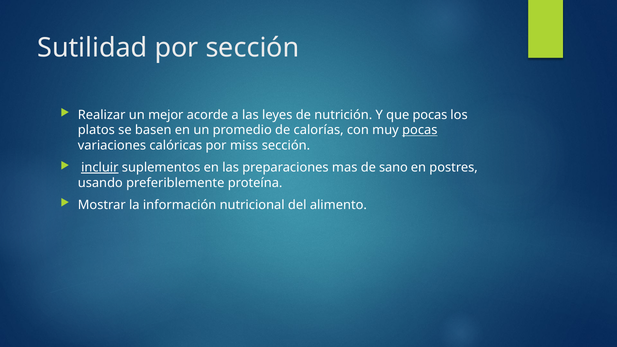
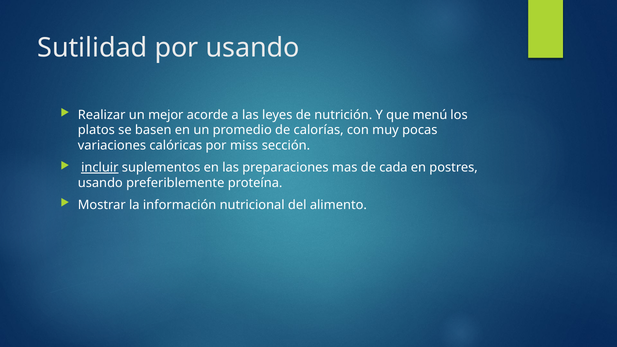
por sección: sección -> usando (253, 48)
que pocas: pocas -> menú (430, 115)
pocas underline: present -> none (420, 130)
sano: sano -> cada (393, 168)
